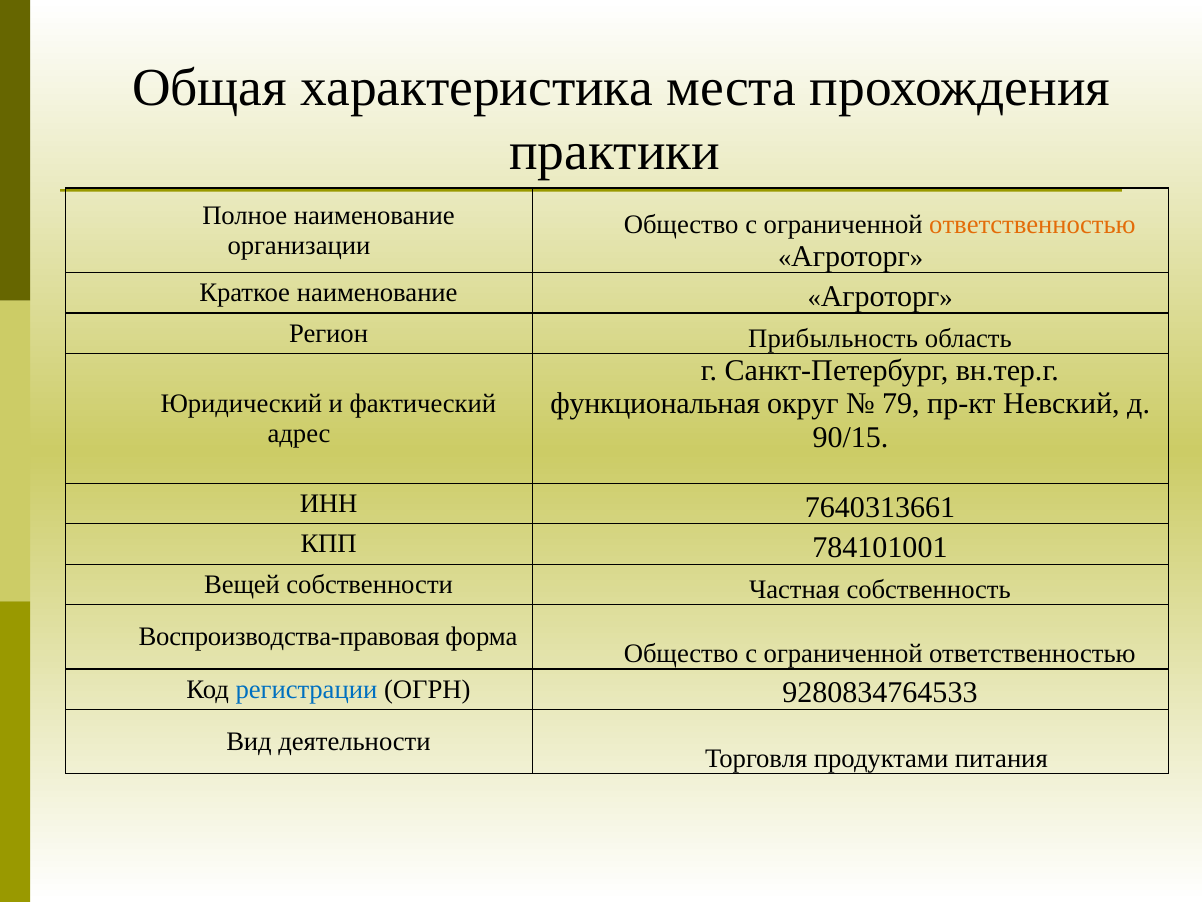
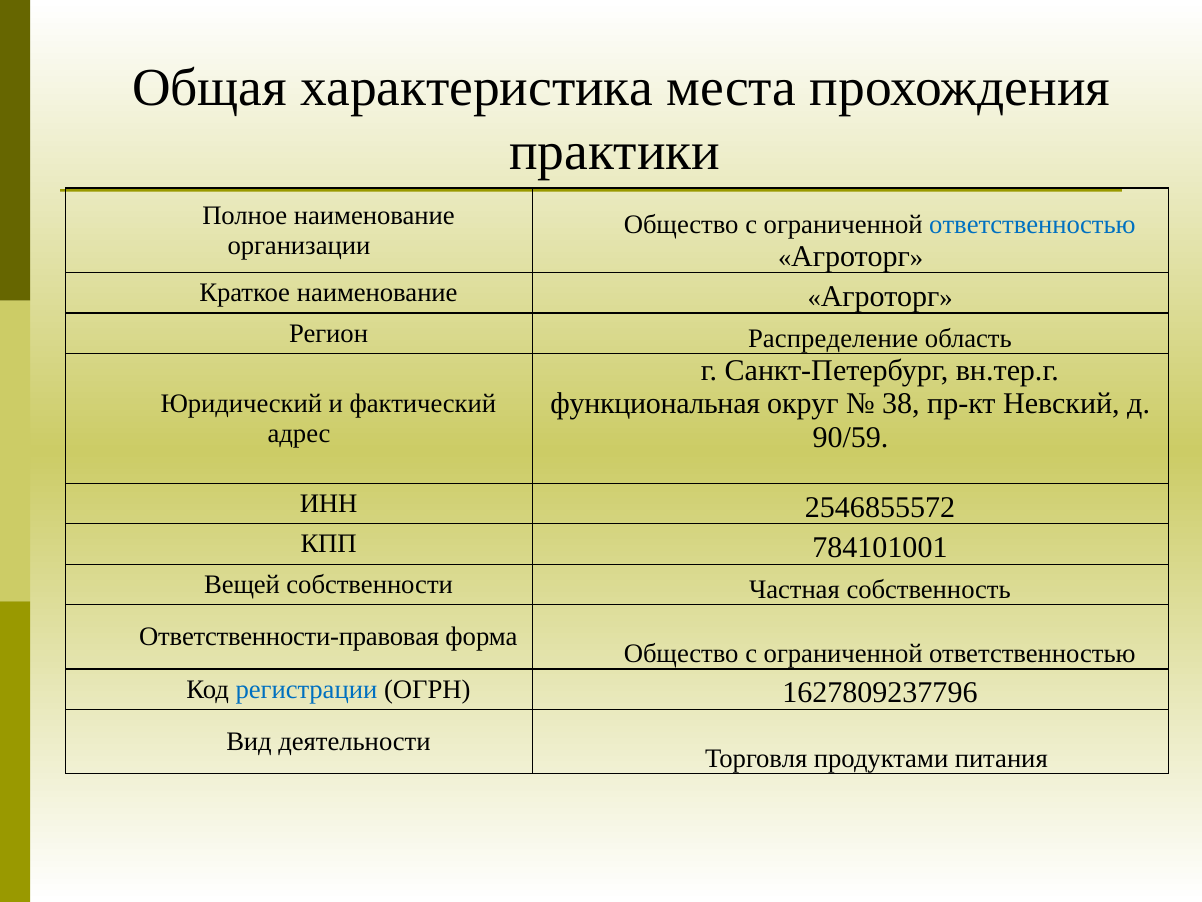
ответственностью colour: orange -> blue (1032, 225)
Прибыльность: Прибыльность -> Распределение (833, 339)
79: 79 -> 38 (901, 404)
90/15: 90/15 -> 90/59 (850, 437)
7640313661: 7640313661 -> 2546855572 (880, 507)
Воспроизводства-правовая: Воспроизводства-правовая -> Ответственности-правовая (289, 637)
9280834764533: 9280834764533 -> 1627809237796 (880, 693)
